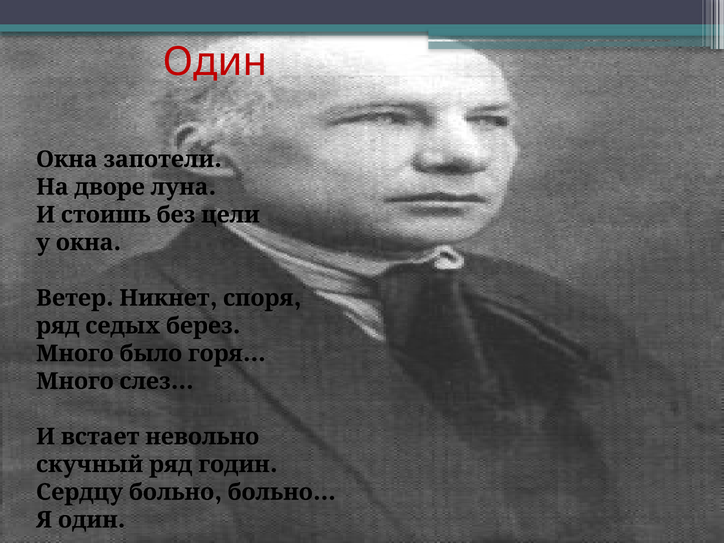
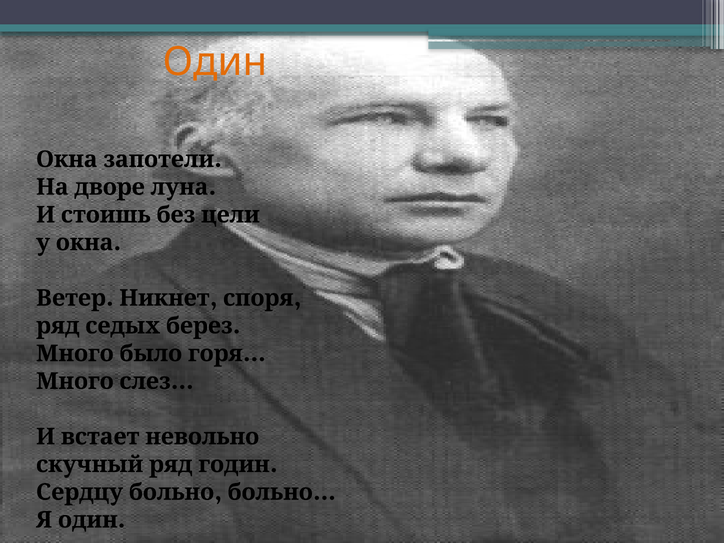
Один colour: red -> orange (215, 62)
